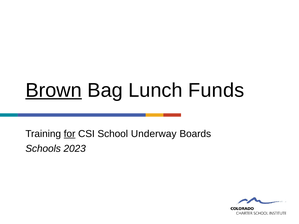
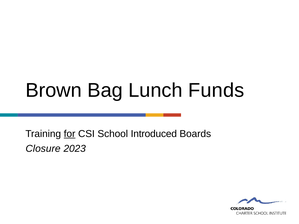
Brown underline: present -> none (54, 90)
Underway: Underway -> Introduced (154, 134)
Schools: Schools -> Closure (43, 149)
